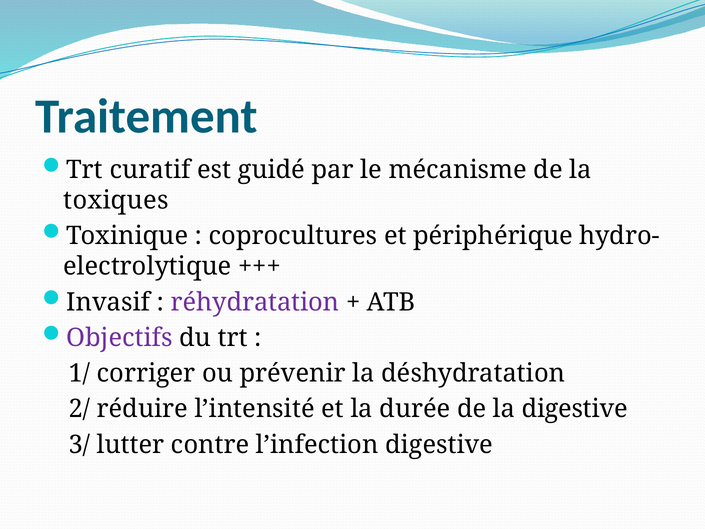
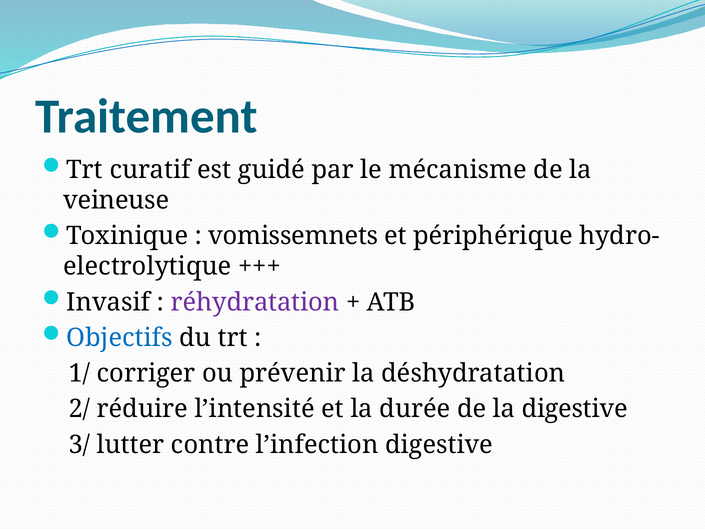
toxiques: toxiques -> veineuse (116, 200)
coprocultures: coprocultures -> vomissemnets (293, 236)
Objectifs colour: purple -> blue (120, 338)
